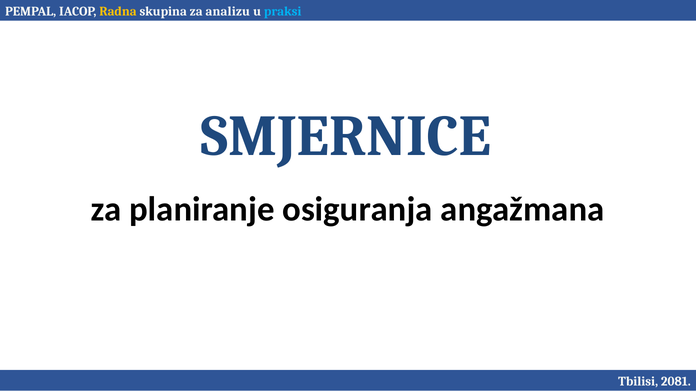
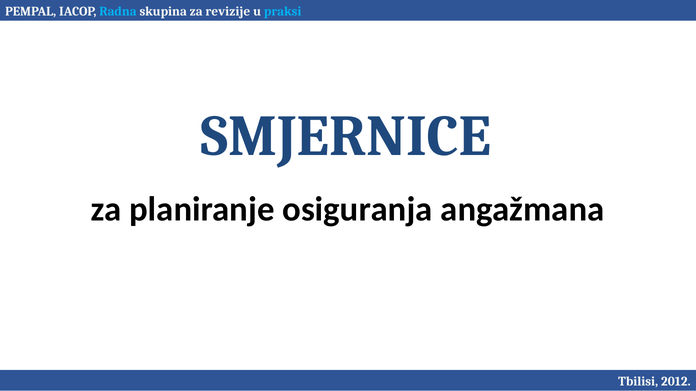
Radna colour: yellow -> light blue (118, 11)
analizu: analizu -> revizije (228, 11)
2081: 2081 -> 2012 (676, 382)
